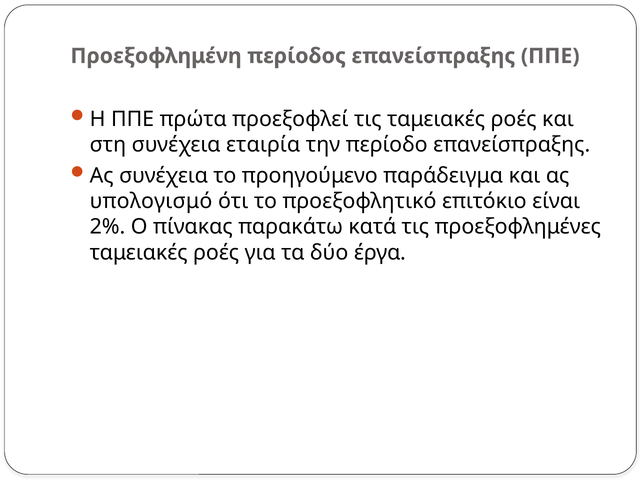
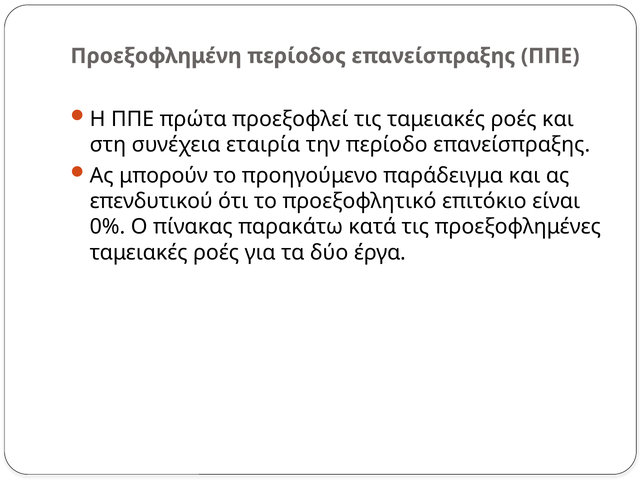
Ας συνέχεια: συνέχεια -> μπορούν (164, 175)
υπολογισμό: υπολογισμό -> επενδυτικού (151, 201)
2%: 2% -> 0% (107, 227)
